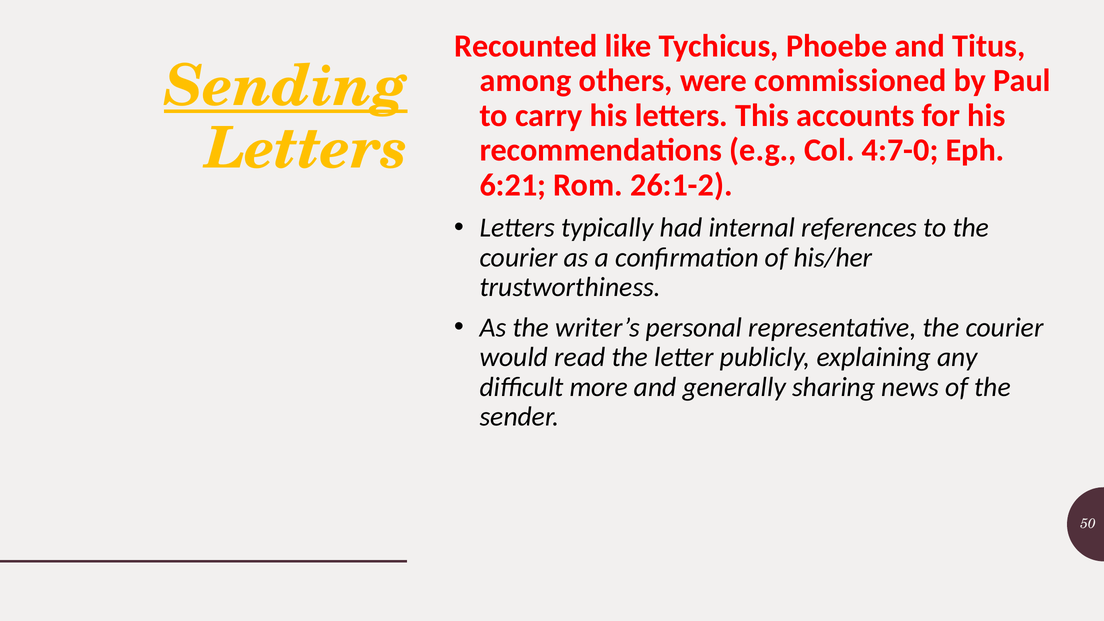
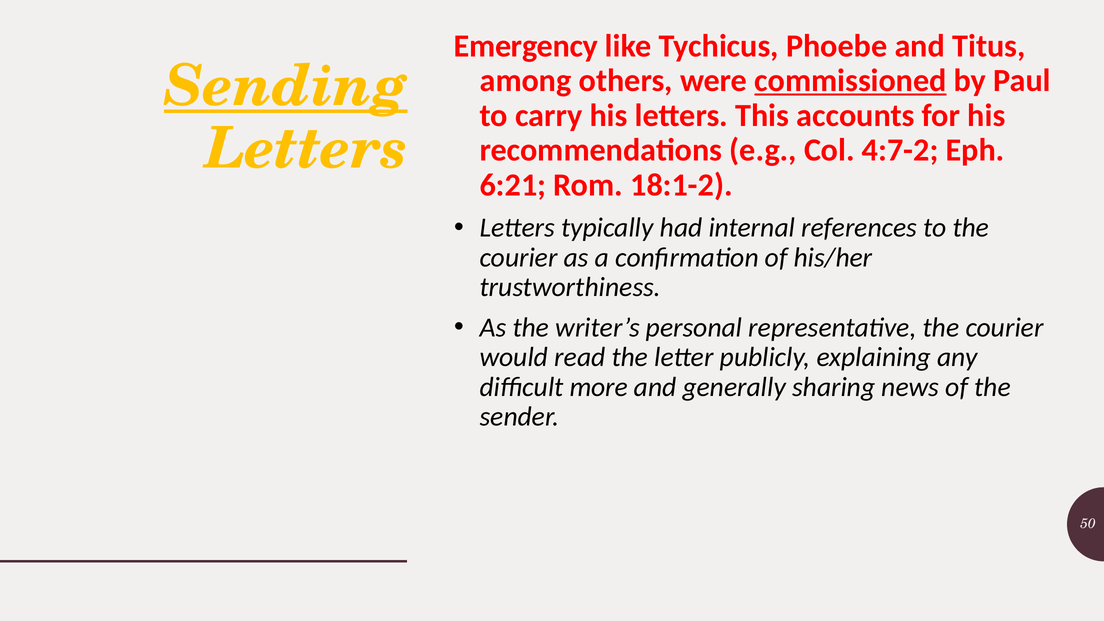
Recounted: Recounted -> Emergency (526, 46)
commissioned underline: none -> present (850, 81)
4:7-0: 4:7-0 -> 4:7-2 (900, 150)
26:1-2: 26:1-2 -> 18:1-2 (682, 185)
